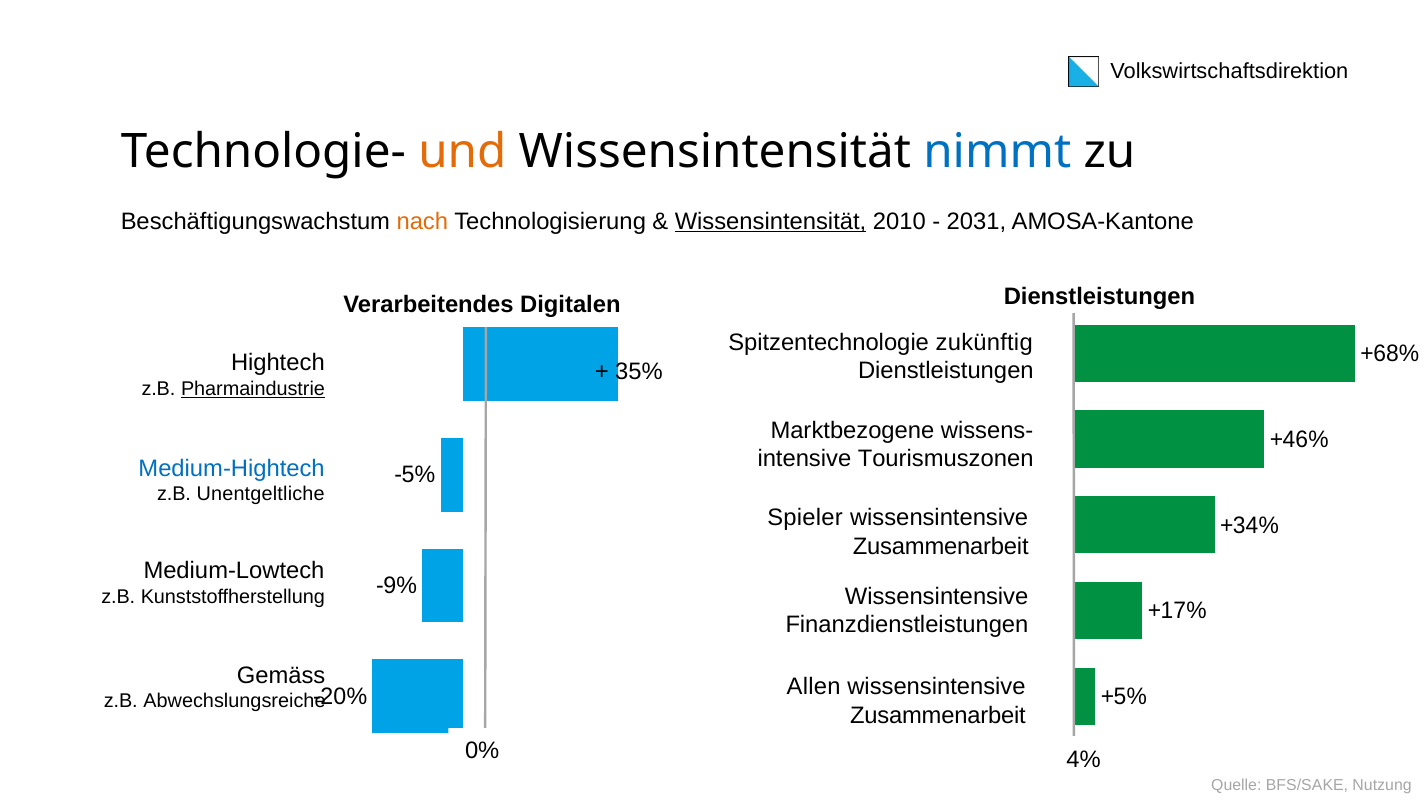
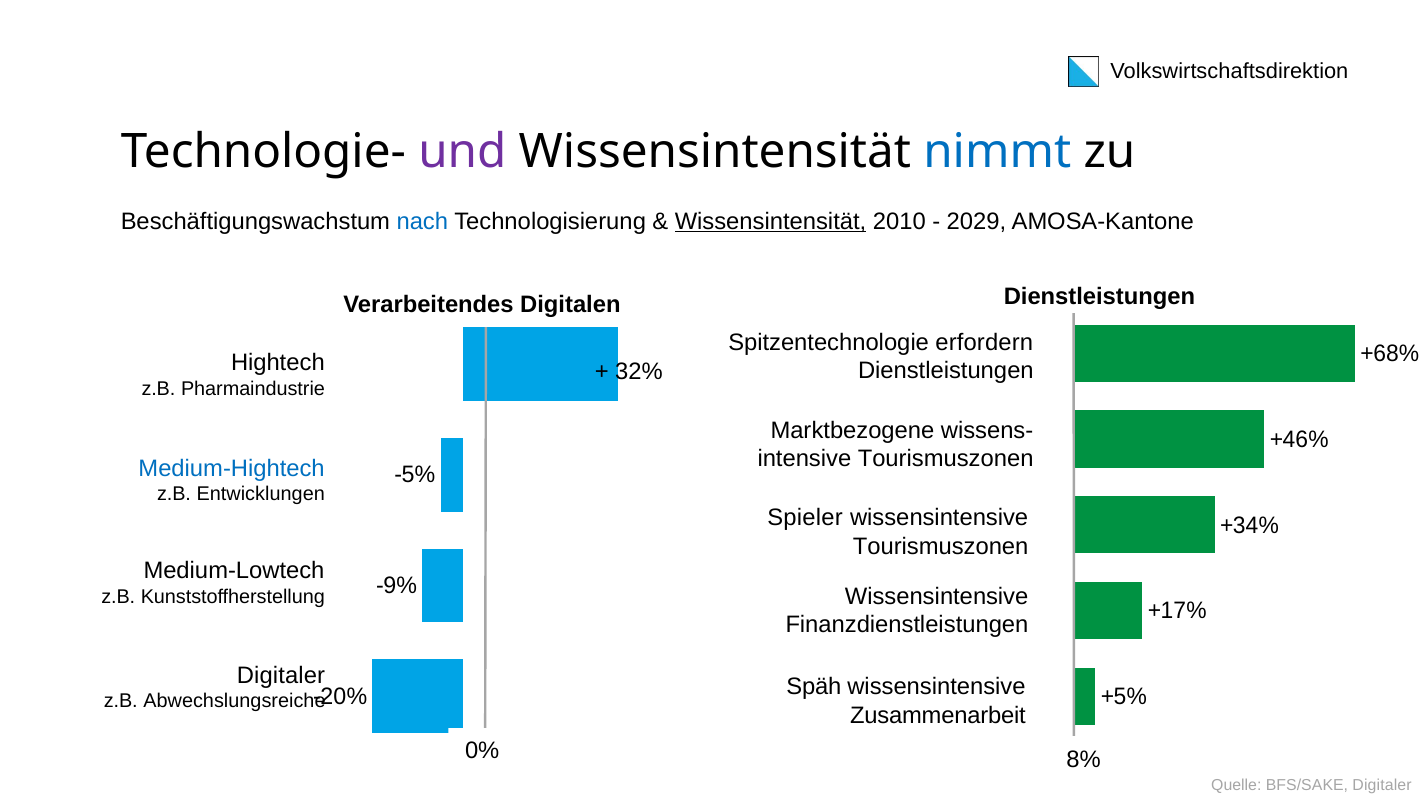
und colour: orange -> purple (462, 151)
nach colour: orange -> blue (422, 222)
2031: 2031 -> 2029 (976, 222)
zukünftig: zukünftig -> erfordern (984, 343)
35%: 35% -> 32% (639, 372)
Pharmaindustrie underline: present -> none (253, 389)
Unentgeltliche: Unentgeltliche -> Entwicklungen (261, 494)
Zusammenarbeit: Zusammenarbeit -> Tourismuszonen (941, 547)
Gemäss: Gemäss -> Digitaler (281, 676)
Allen: Allen -> Späh (814, 687)
4%: 4% -> 8% (1084, 759)
BFS/SAKE Nutzung: Nutzung -> Digitaler (1382, 785)
